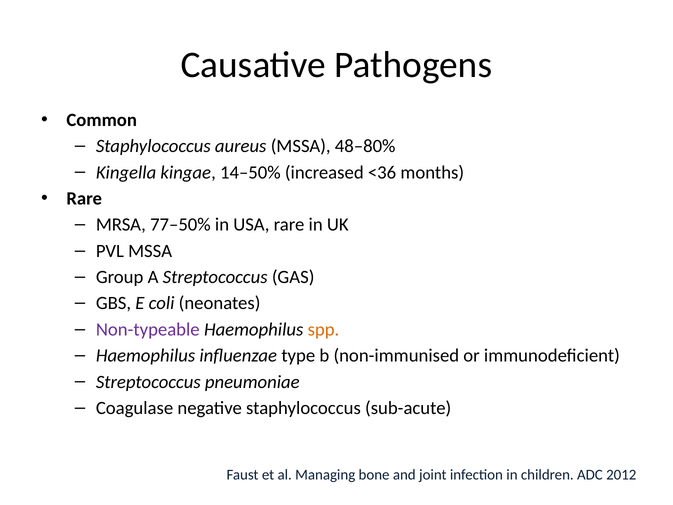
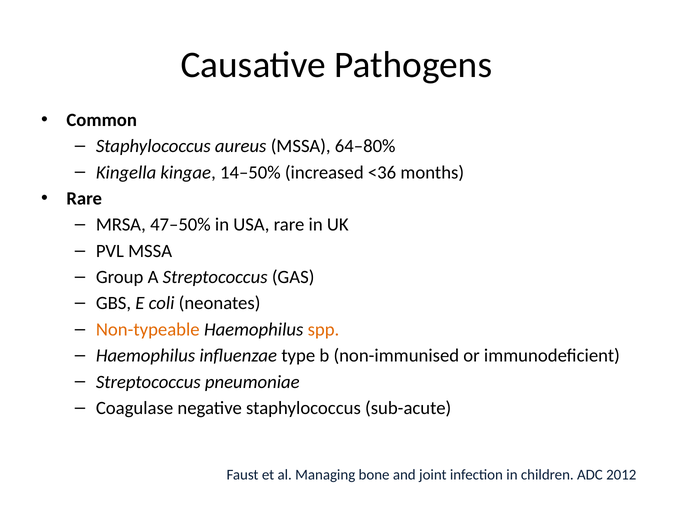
48–80%: 48–80% -> 64–80% (365, 146)
77–50%: 77–50% -> 47–50% (180, 225)
Non-typeable colour: purple -> orange (148, 329)
